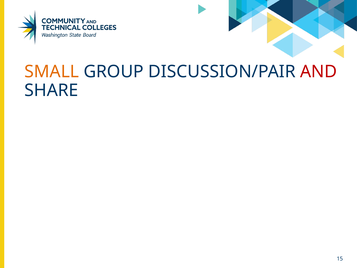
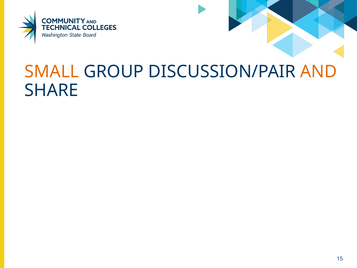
AND colour: red -> orange (319, 72)
